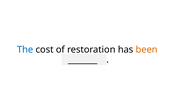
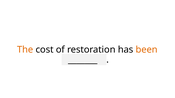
The colour: blue -> orange (25, 50)
